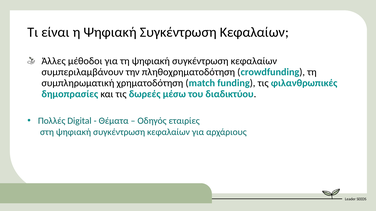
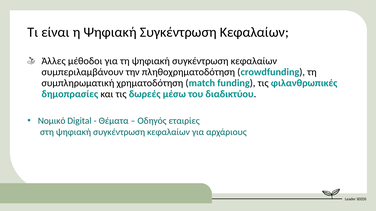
Πολλές: Πολλές -> Νομικό (52, 121)
